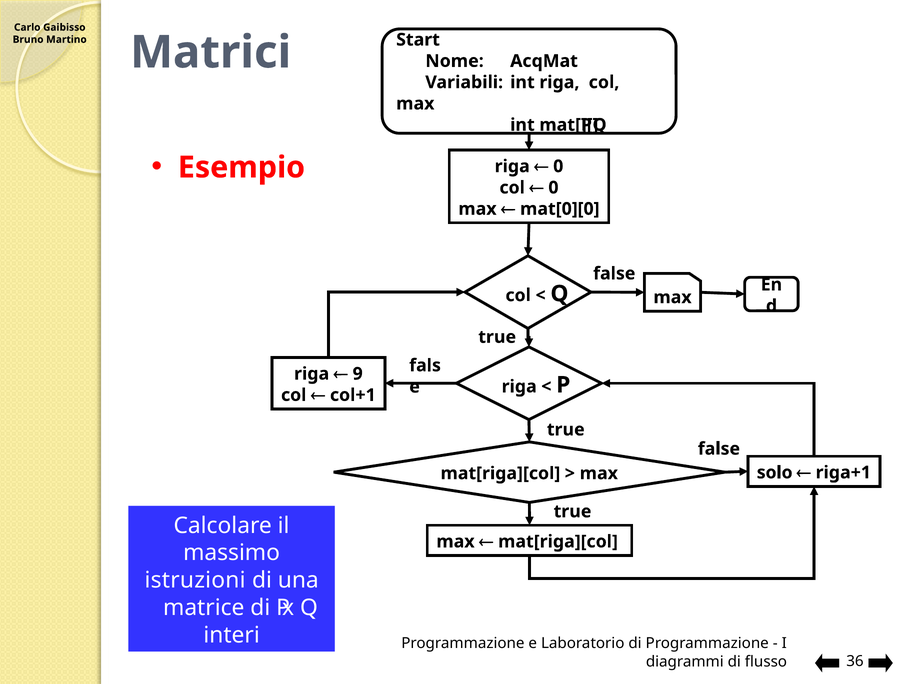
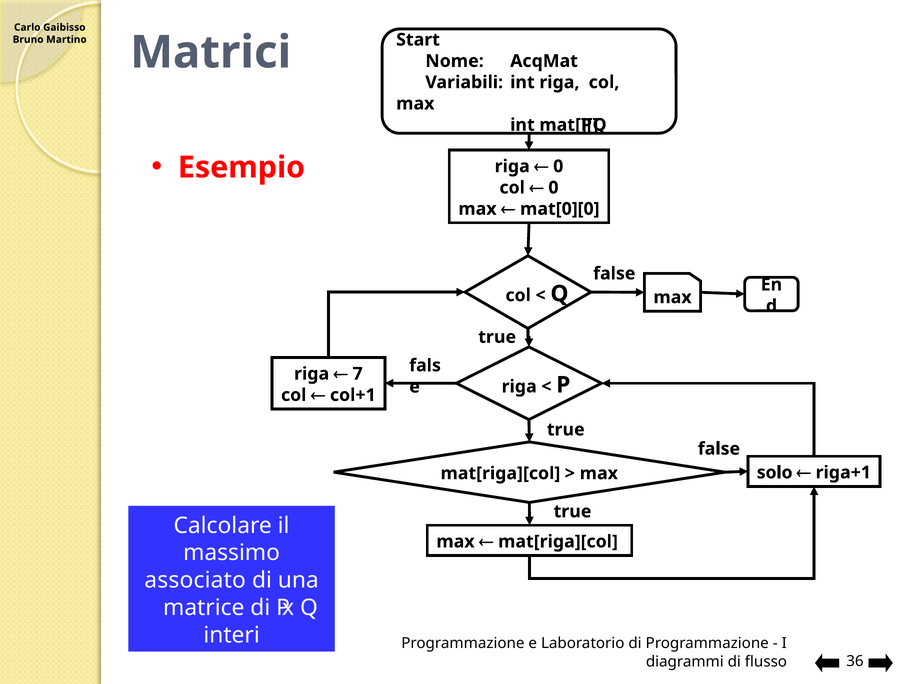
9: 9 -> 7 (358, 374)
istruzioni: istruzioni -> associato (195, 580)
